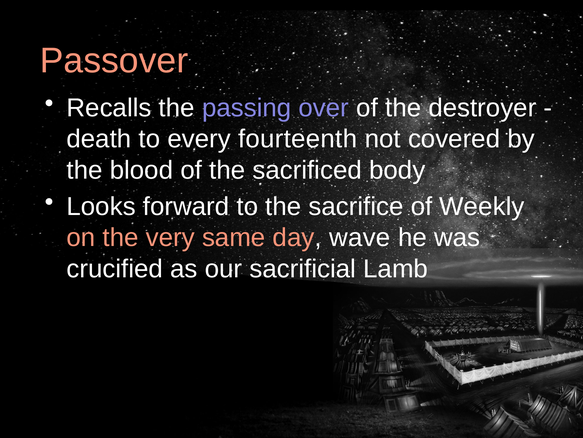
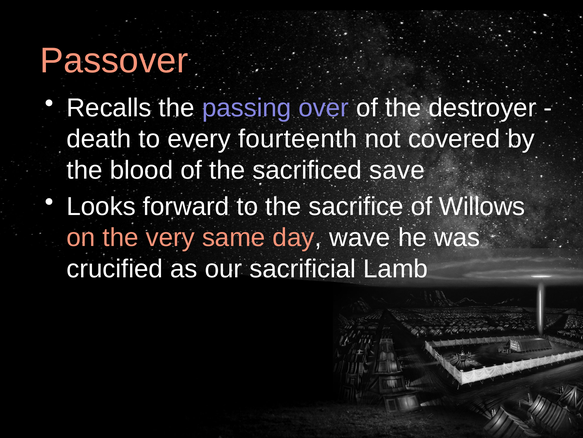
body: body -> save (397, 170)
Weekly: Weekly -> Willows (482, 206)
